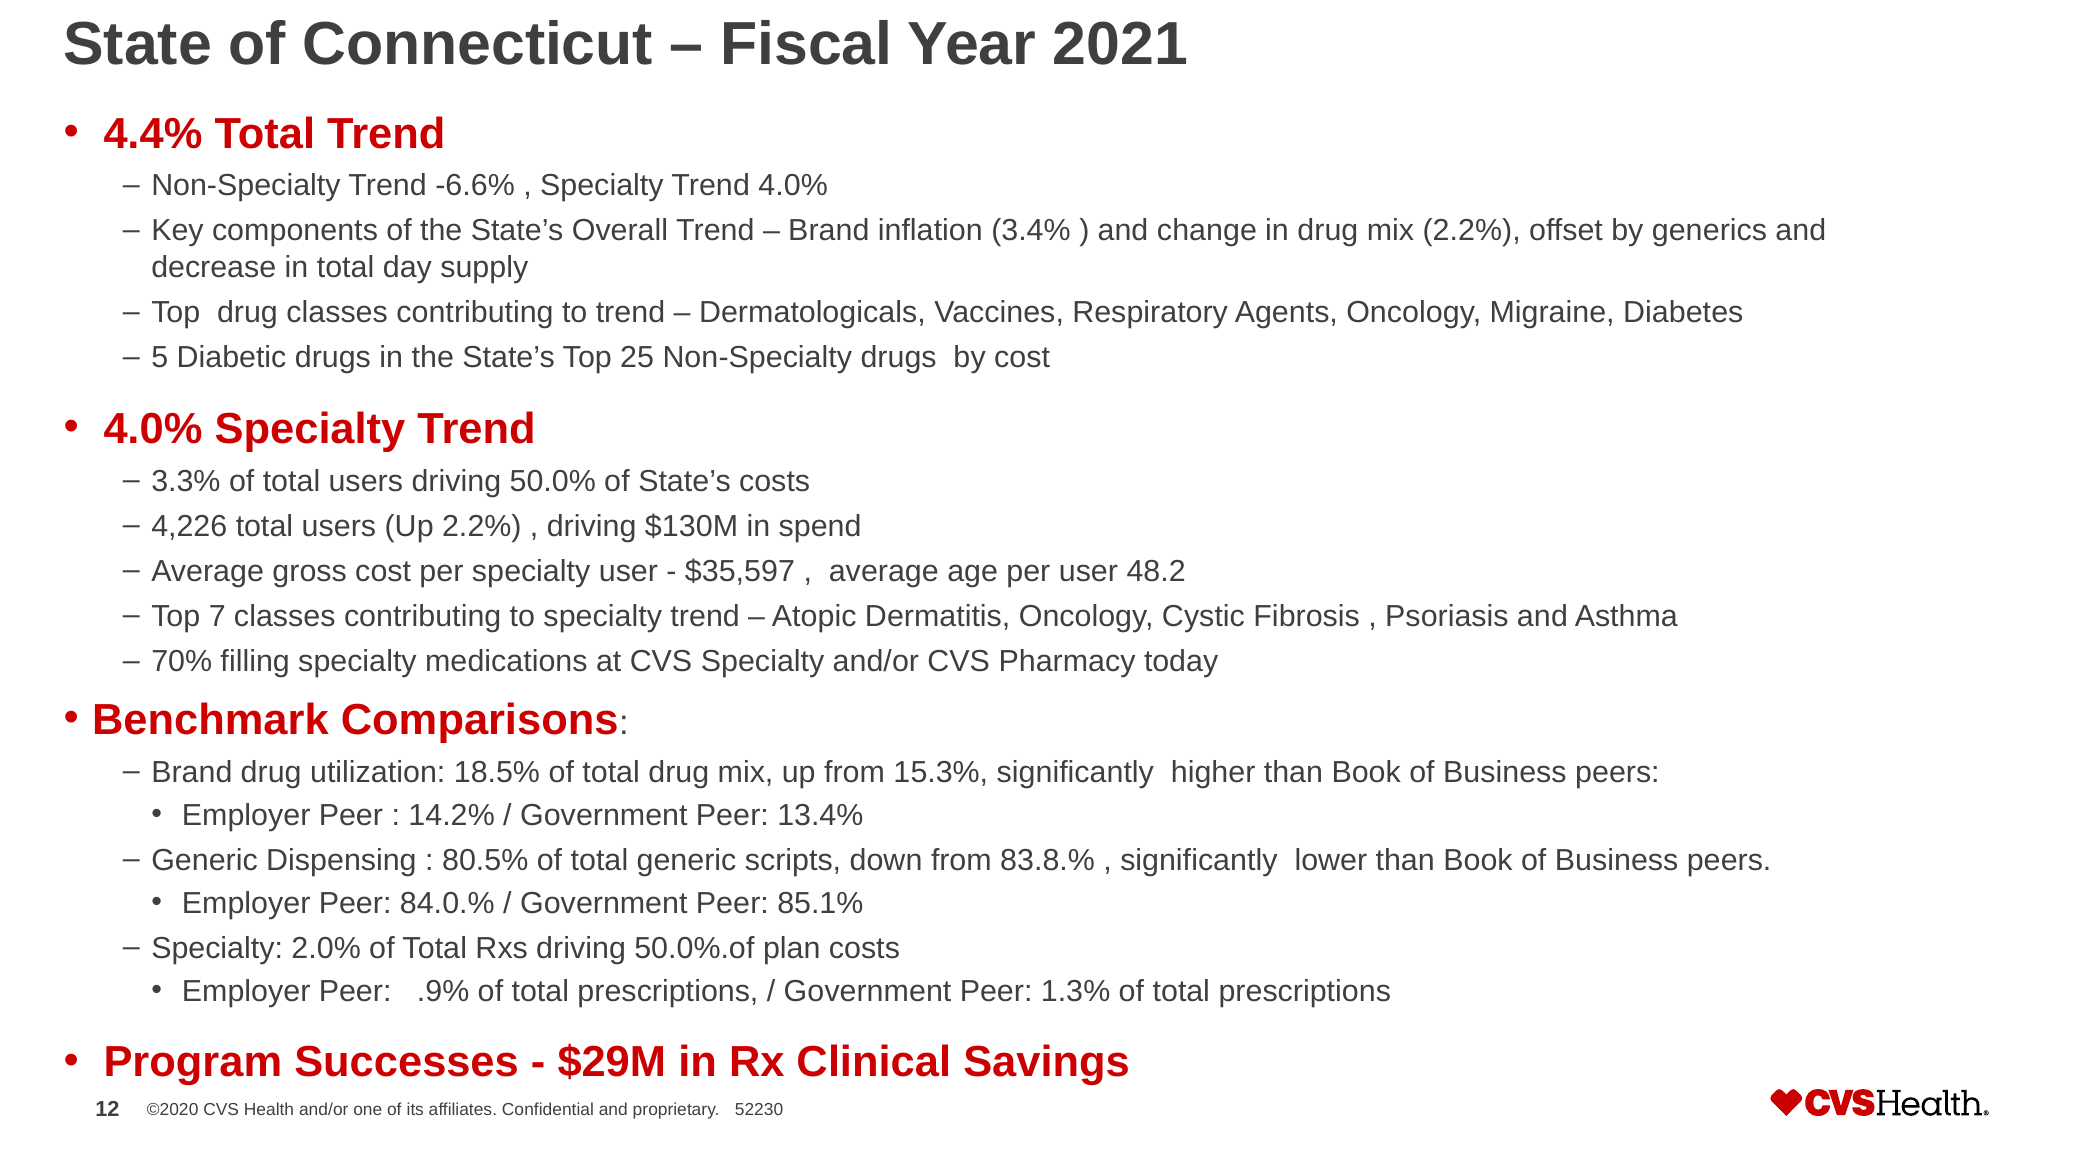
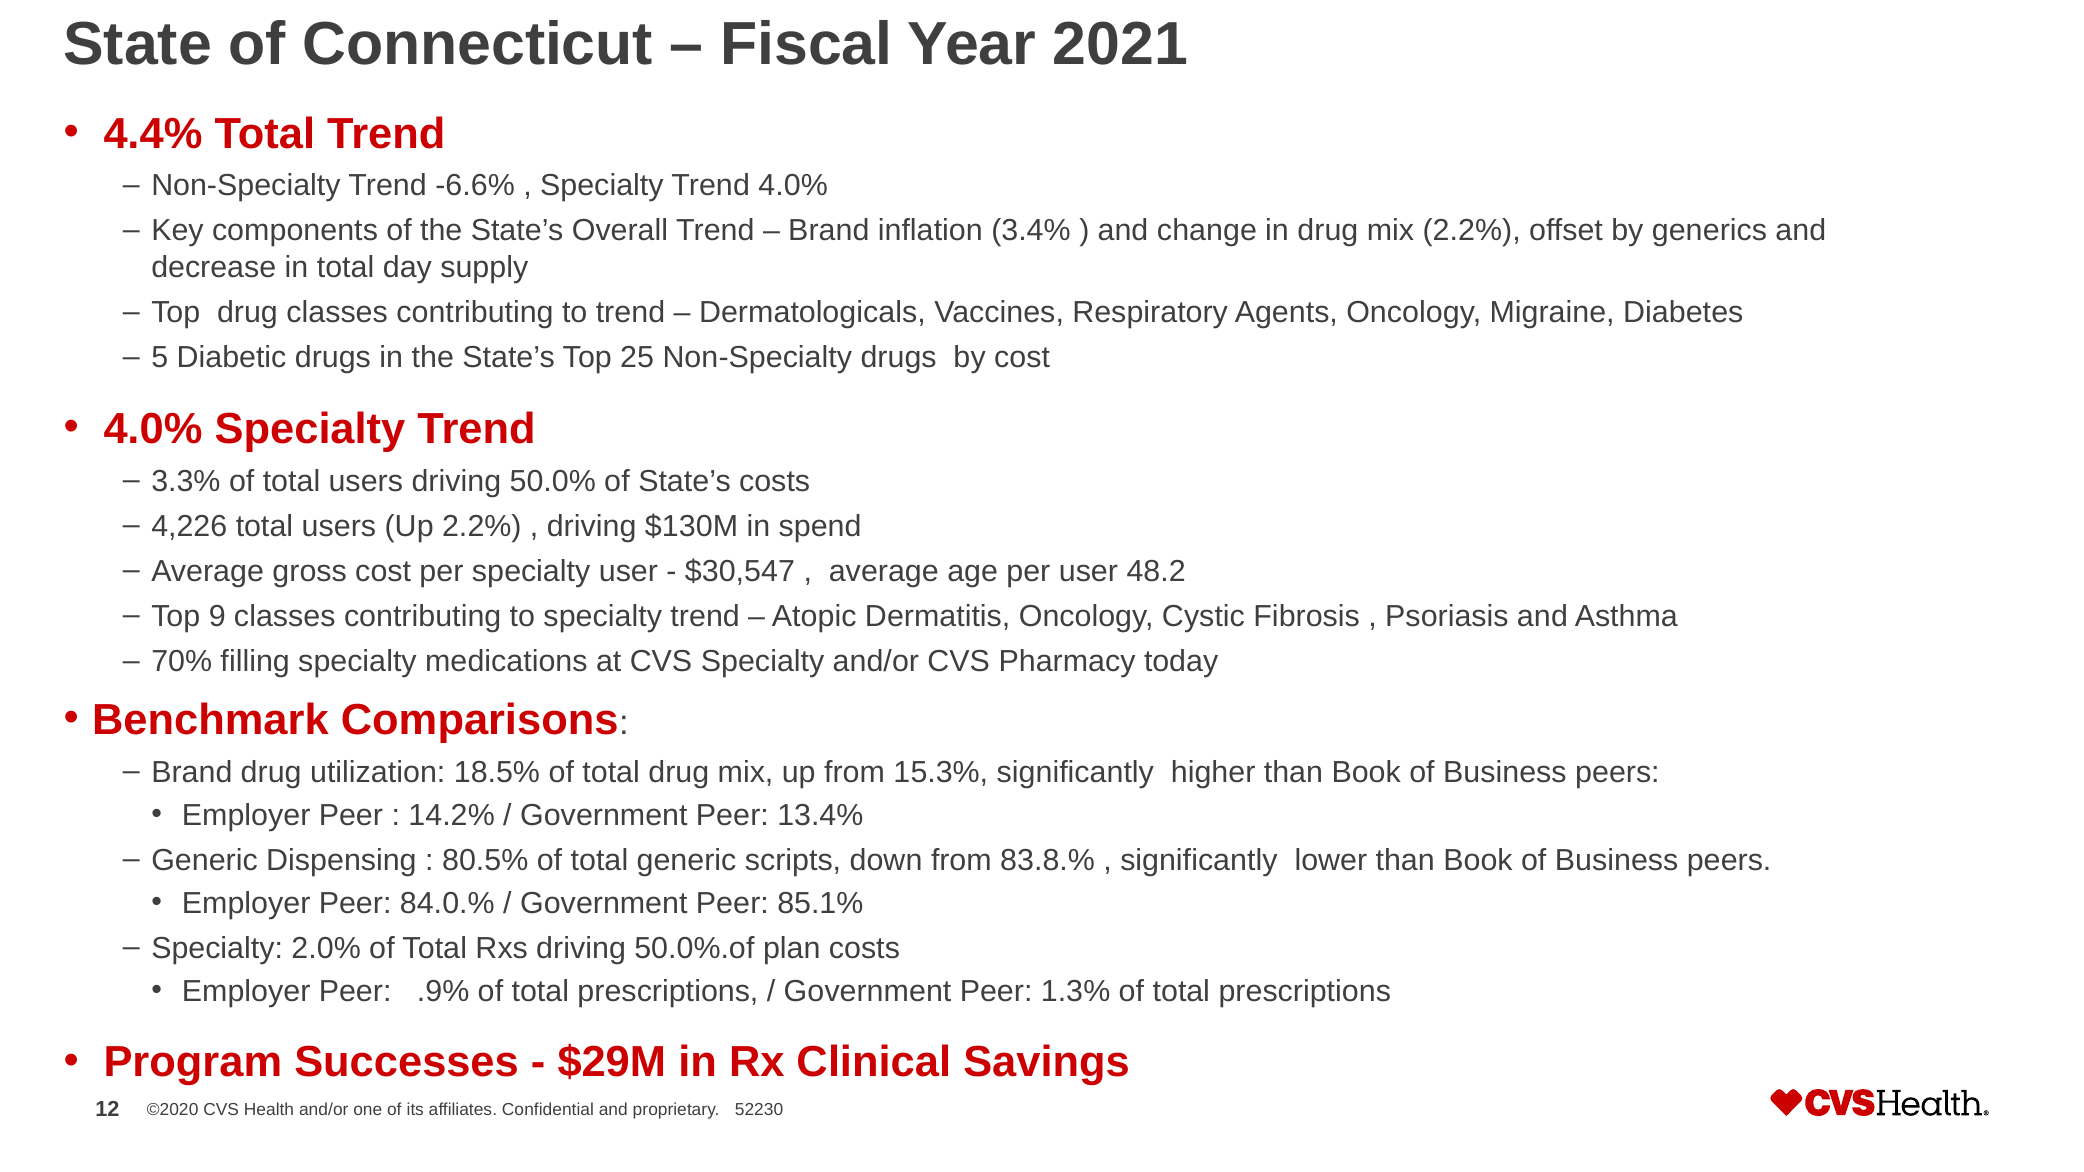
$35,597: $35,597 -> $30,547 (740, 571)
7: 7 -> 9 (217, 617)
